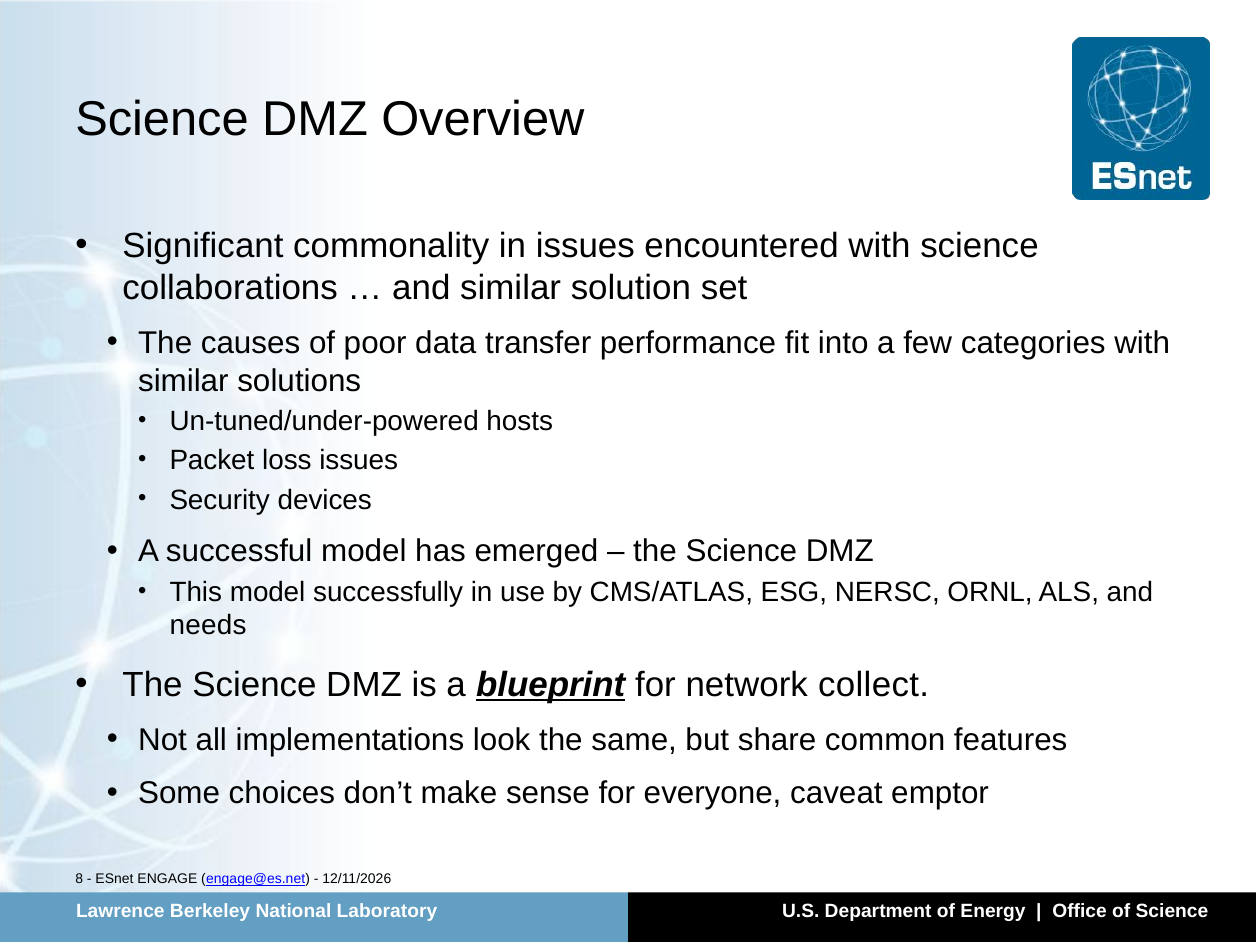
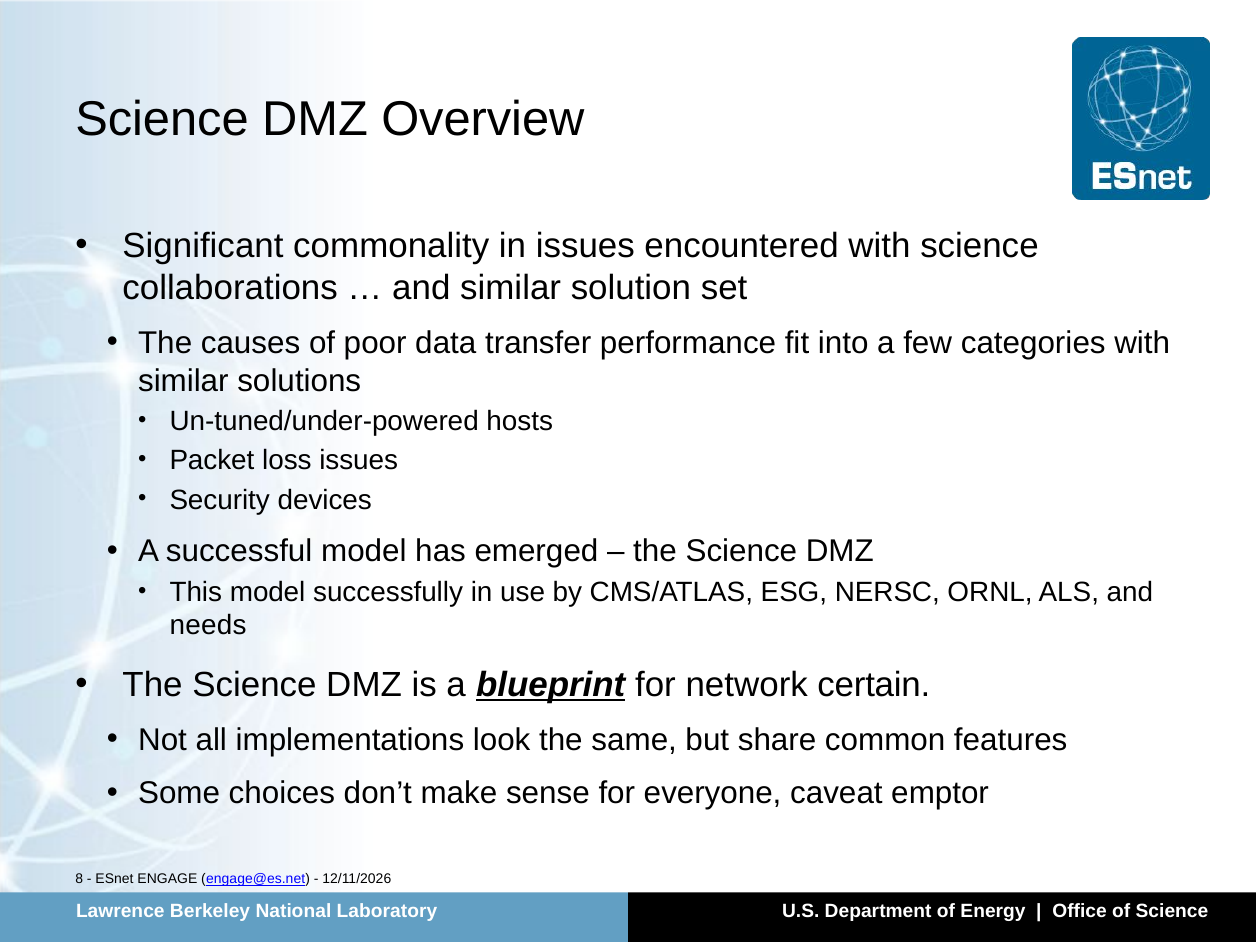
collect: collect -> certain (874, 685)
